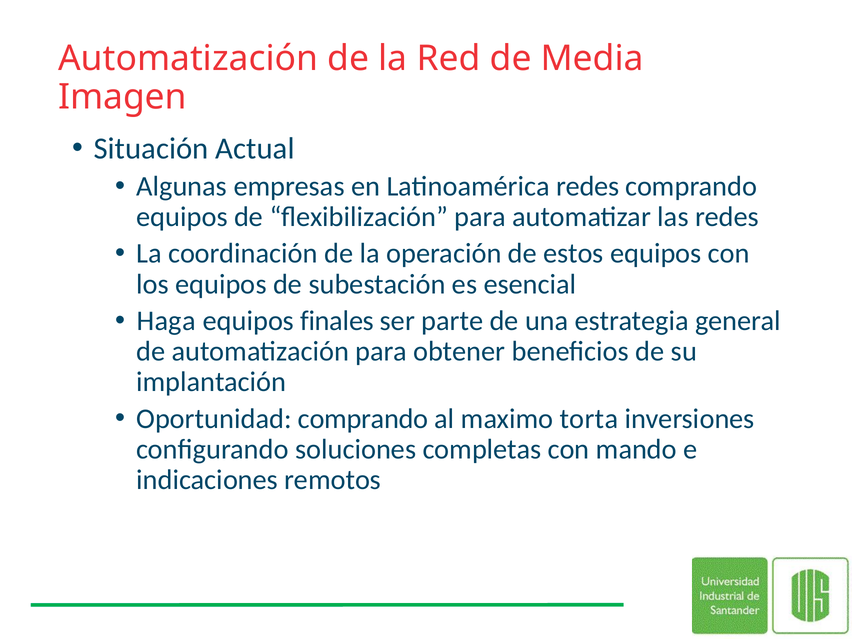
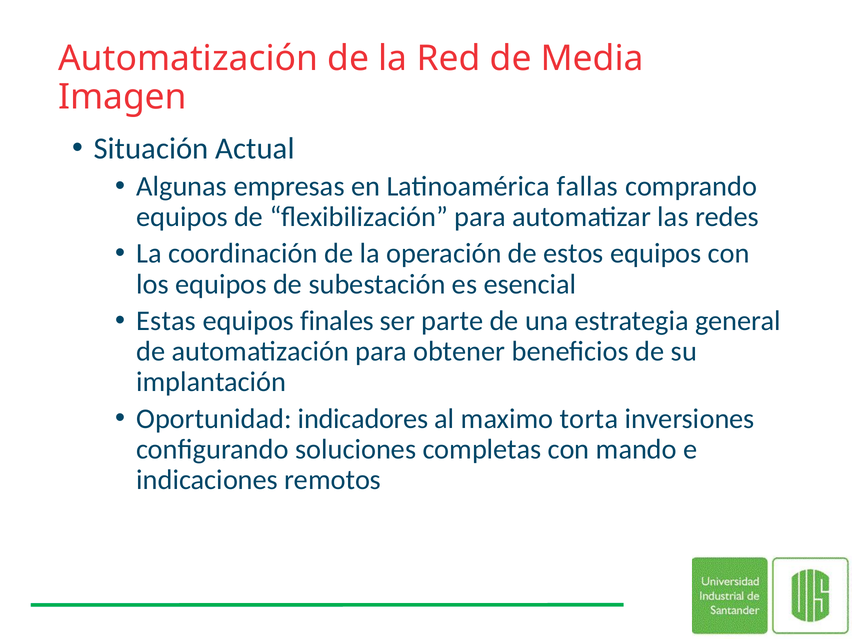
Latinoamérica redes: redes -> fallas (587, 186)
Haga: Haga -> Estas (166, 321)
Oportunidad comprando: comprando -> indicadores (363, 419)
